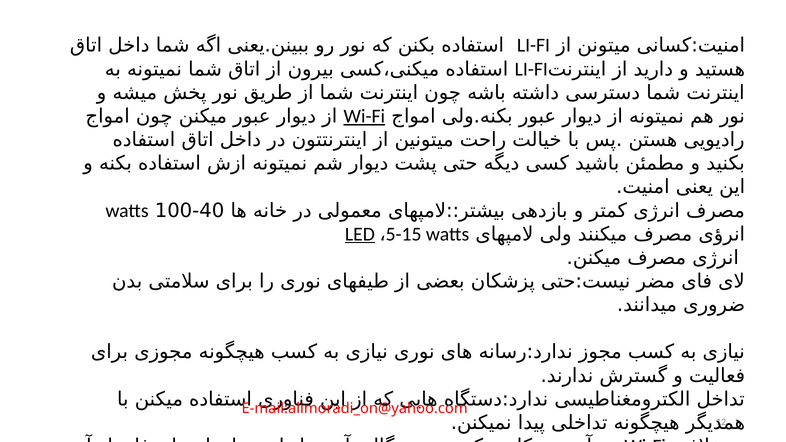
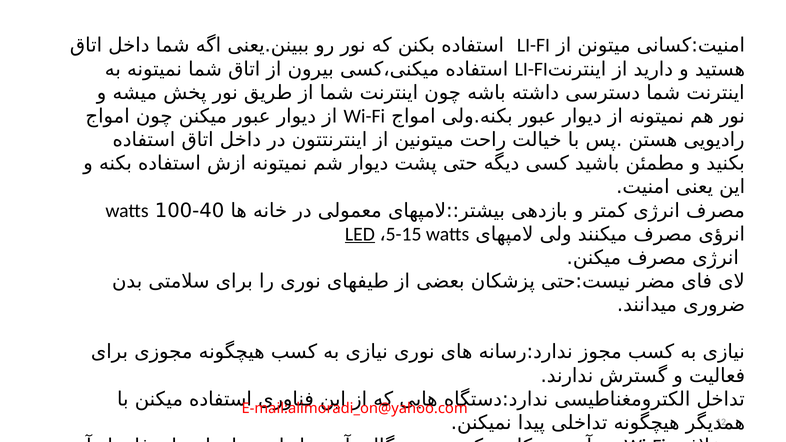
Wi-Fi underline: present -> none (364, 116)
